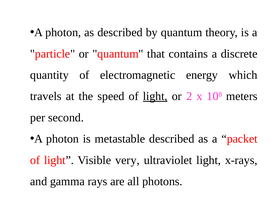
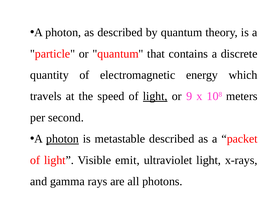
2: 2 -> 9 (189, 96)
photon underline: none -> present (62, 139)
very: very -> emit (127, 160)
